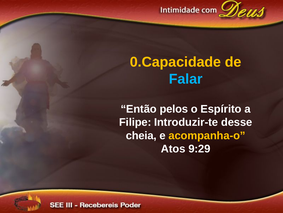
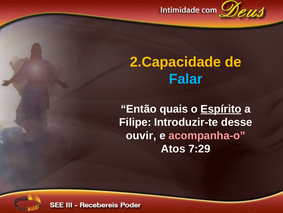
0.Capacidade: 0.Capacidade -> 2.Capacidade (175, 62)
pelos: pelos -> quais (174, 109)
Espírito underline: none -> present (221, 109)
cheia: cheia -> ouvir (141, 135)
acompanha-o colour: yellow -> pink (207, 135)
9:29: 9:29 -> 7:29 (199, 148)
